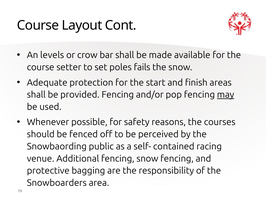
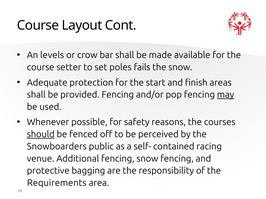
should underline: none -> present (41, 135)
Snowbaording: Snowbaording -> Snowboarders (57, 147)
Snowboarders: Snowboarders -> Requirements (57, 183)
